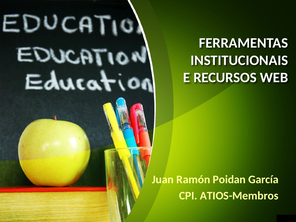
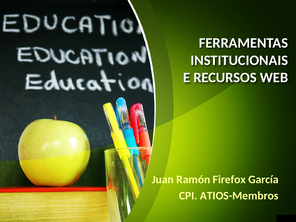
Poidan: Poidan -> Firefox (229, 179)
